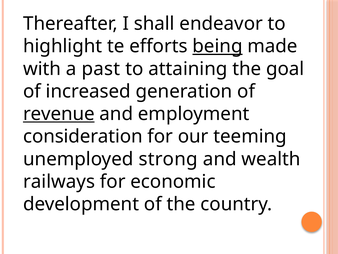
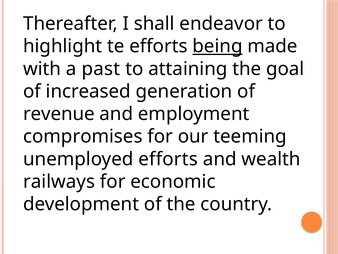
revenue underline: present -> none (59, 114)
consideration: consideration -> compromises (83, 136)
unemployed strong: strong -> efforts (168, 159)
